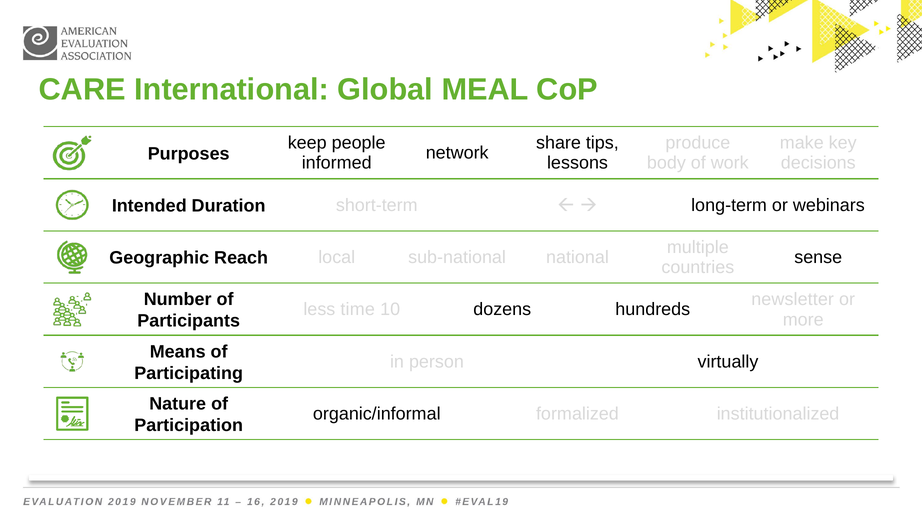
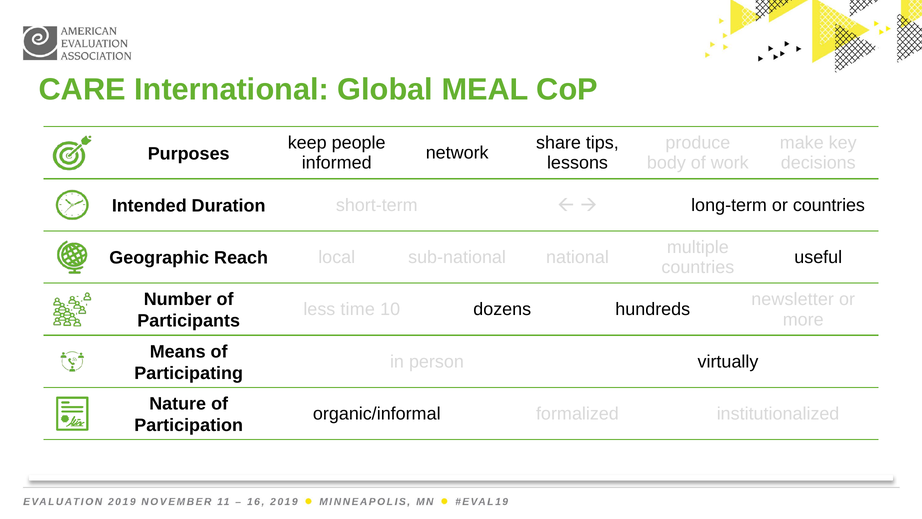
or webinars: webinars -> countries (829, 205)
sense: sense -> useful (818, 257)
